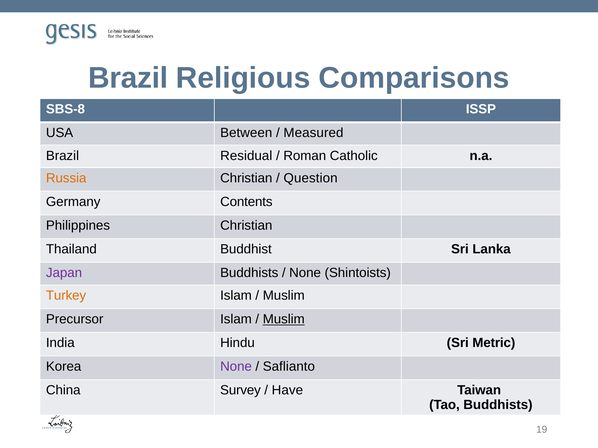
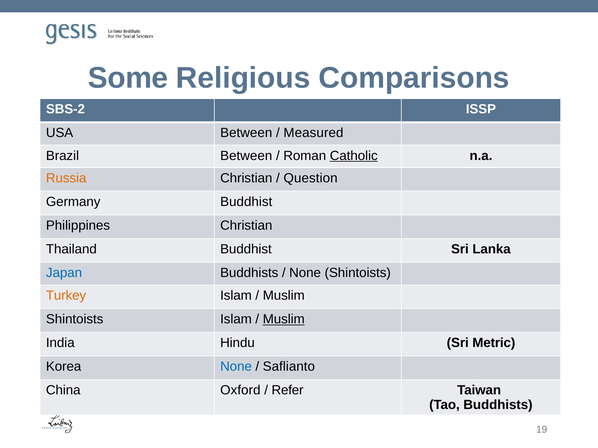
Brazil: Brazil -> Some (128, 78)
SBS-8: SBS-8 -> SBS-2 (65, 109)
Brazil Residual: Residual -> Between (246, 156)
Catholic underline: none -> present (354, 156)
Germany Contents: Contents -> Buddhist (246, 202)
Japan colour: purple -> blue (64, 273)
Precursor: Precursor -> Shintoists (75, 320)
None colour: purple -> blue (236, 367)
Survey: Survey -> Oxford (240, 391)
Have: Have -> Refer (288, 391)
